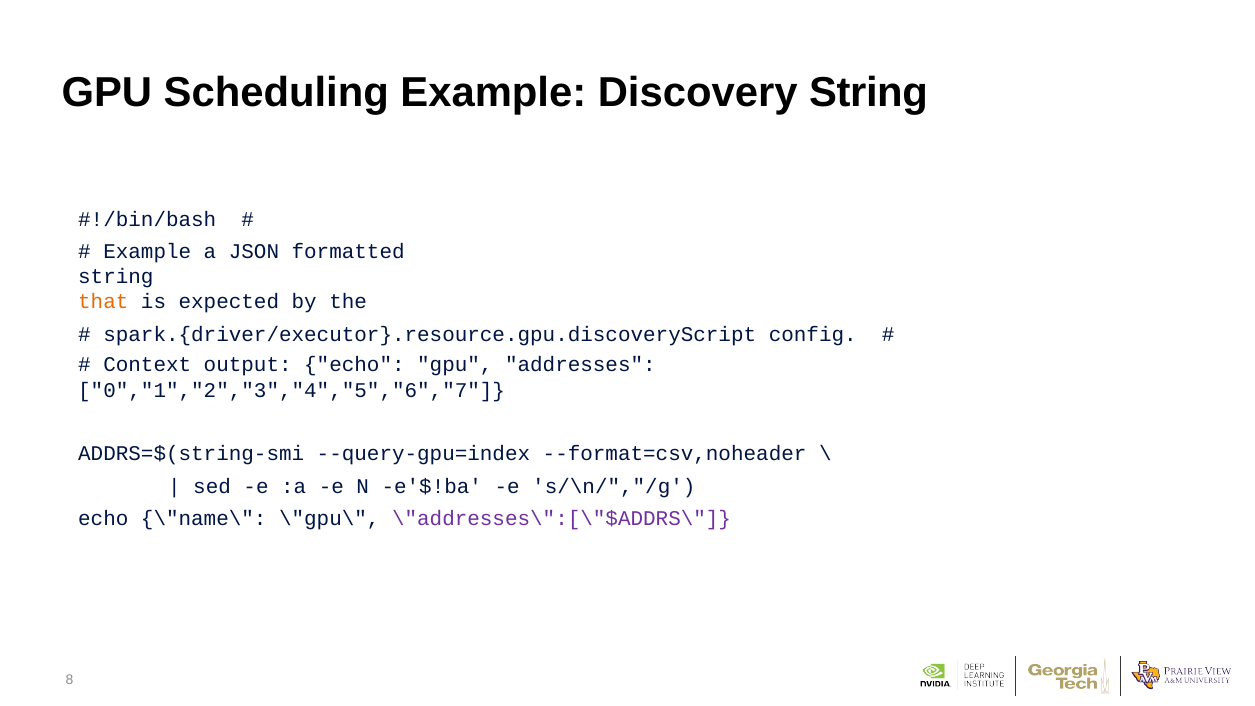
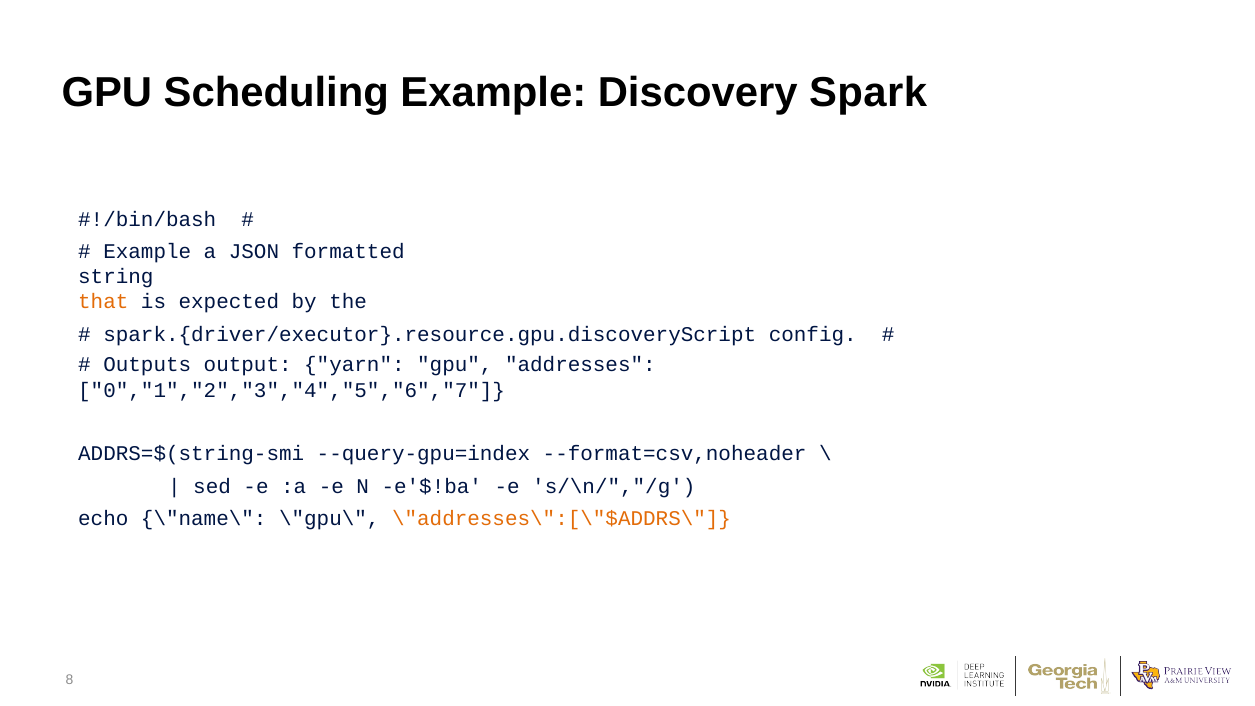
Discovery String: String -> Spark (868, 93)
Context: Context -> Outputs (147, 365)
output echo: echo -> yarn (354, 365)
\"addresses\":[\"$ADDRS\ colour: purple -> orange (562, 519)
